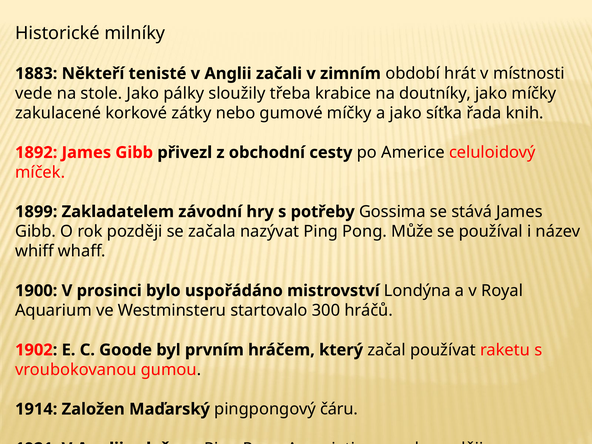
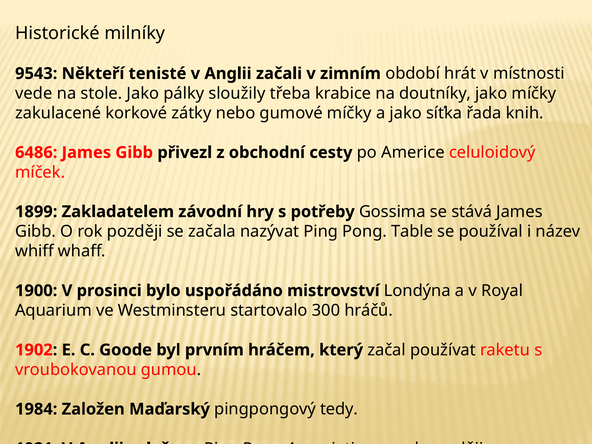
1883: 1883 -> 9543 (36, 74)
1892: 1892 -> 6486 (36, 152)
Pong Může: Může -> Table (412, 231)
1914: 1914 -> 1984 (36, 409)
čáru: čáru -> tedy (339, 409)
